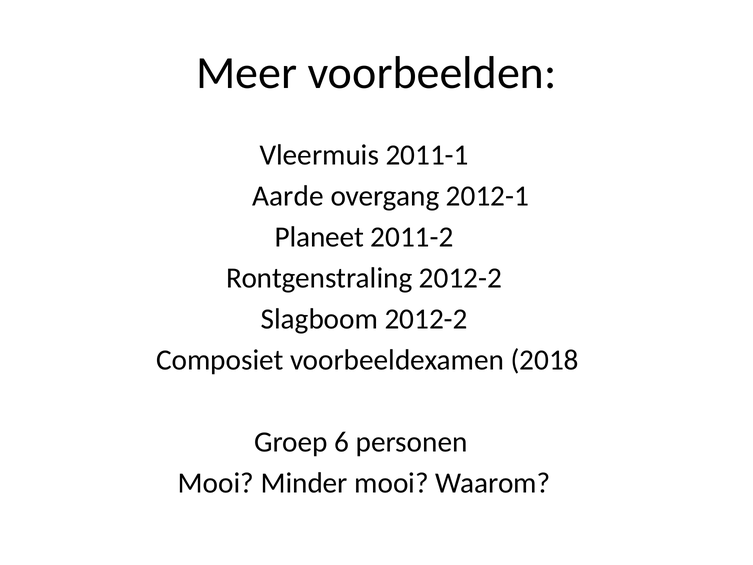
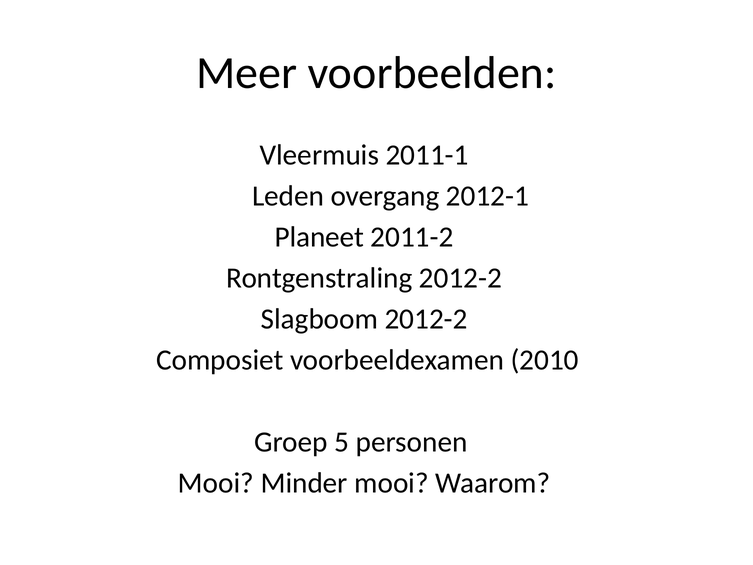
Aarde: Aarde -> Leden (288, 196)
2018: 2018 -> 2010 (545, 360)
6: 6 -> 5 (342, 442)
